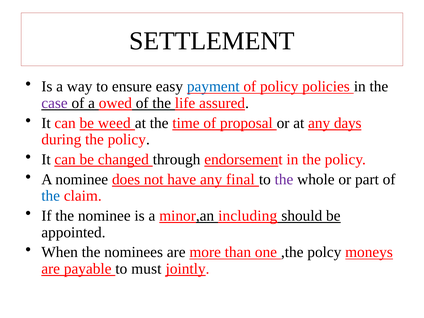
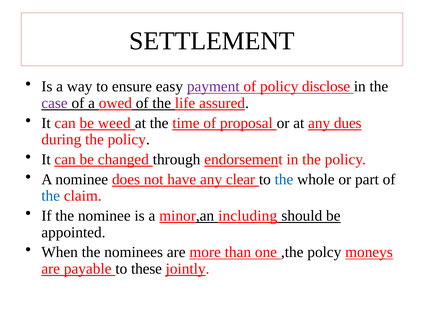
payment colour: blue -> purple (213, 87)
policies: policies -> disclose (326, 87)
days: days -> dues (348, 123)
final: final -> clear (241, 179)
the colour: purple -> blue (284, 179)
must: must -> these (147, 269)
